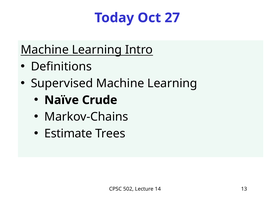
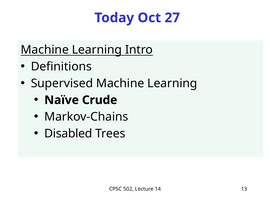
Estimate: Estimate -> Disabled (68, 134)
